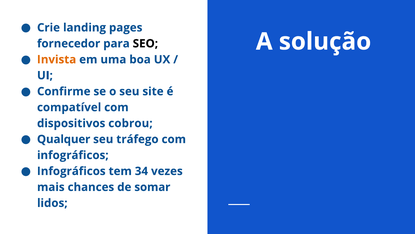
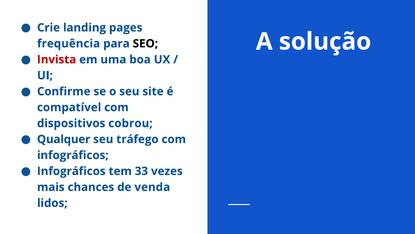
fornecedor: fornecedor -> frequência (69, 43)
Invista colour: orange -> red (57, 59)
34: 34 -> 33 (141, 171)
somar: somar -> venda (152, 187)
